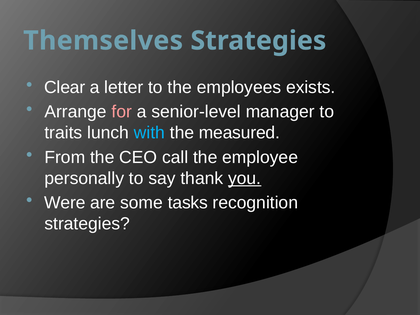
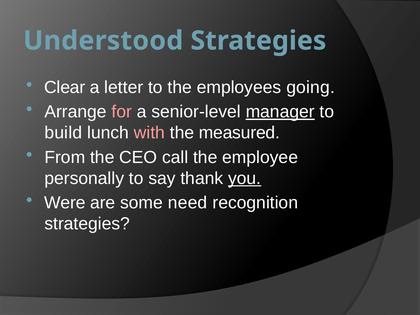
Themselves: Themselves -> Understood (103, 41)
exists: exists -> going (311, 87)
manager underline: none -> present (280, 112)
traits: traits -> build (63, 133)
with colour: light blue -> pink (149, 133)
tasks: tasks -> need (188, 203)
